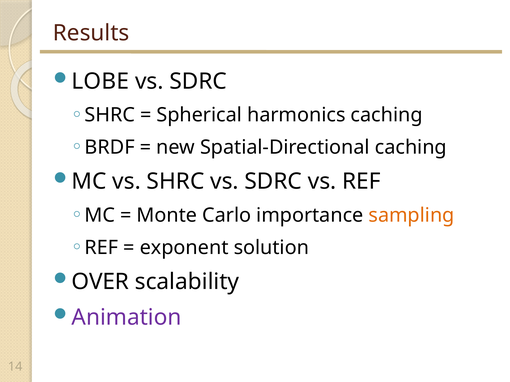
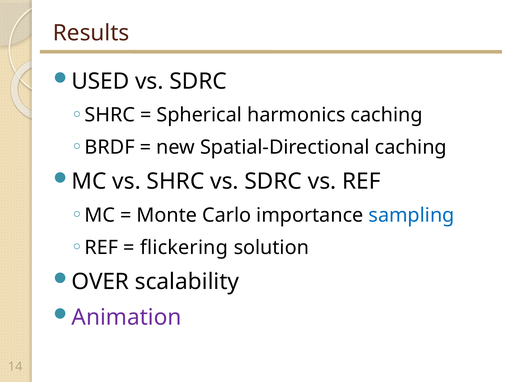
LOBE: LOBE -> USED (100, 81)
sampling colour: orange -> blue (412, 216)
exponent: exponent -> flickering (184, 248)
